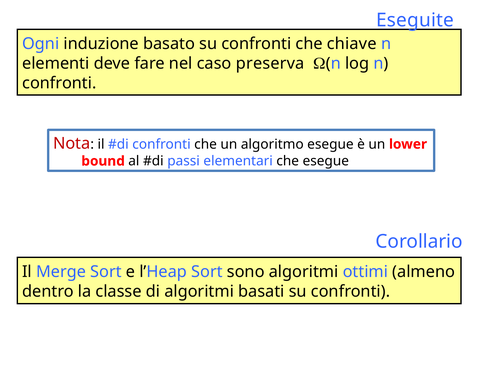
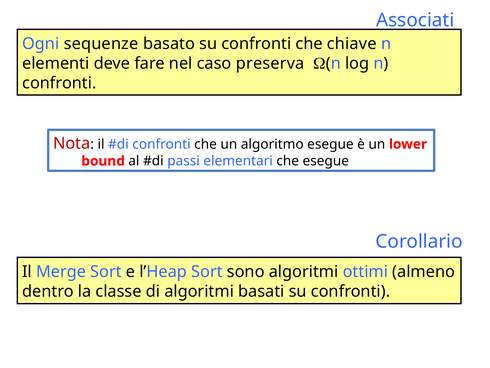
Eseguite: Eseguite -> Associati (415, 20)
induzione: induzione -> sequenze (101, 44)
